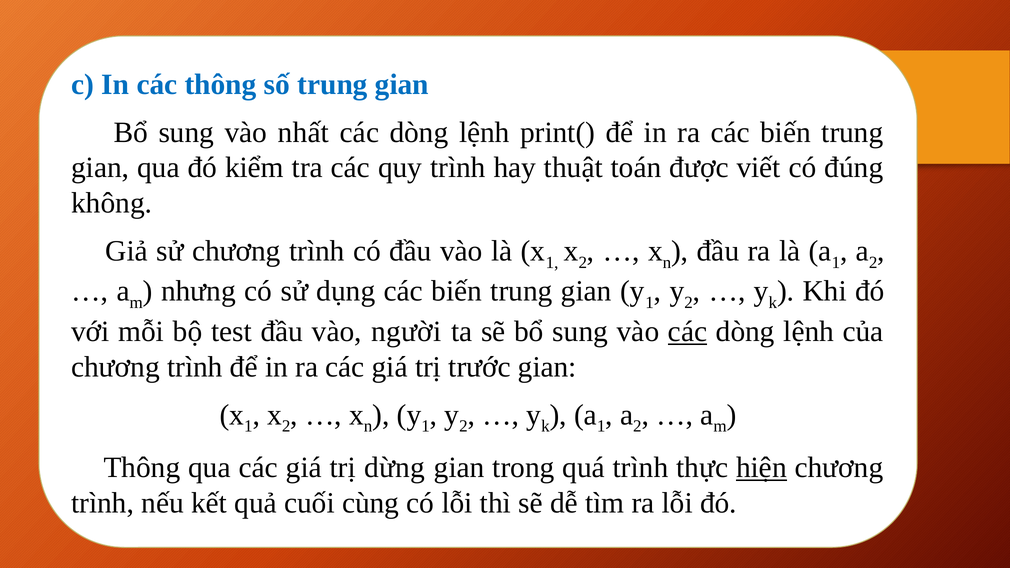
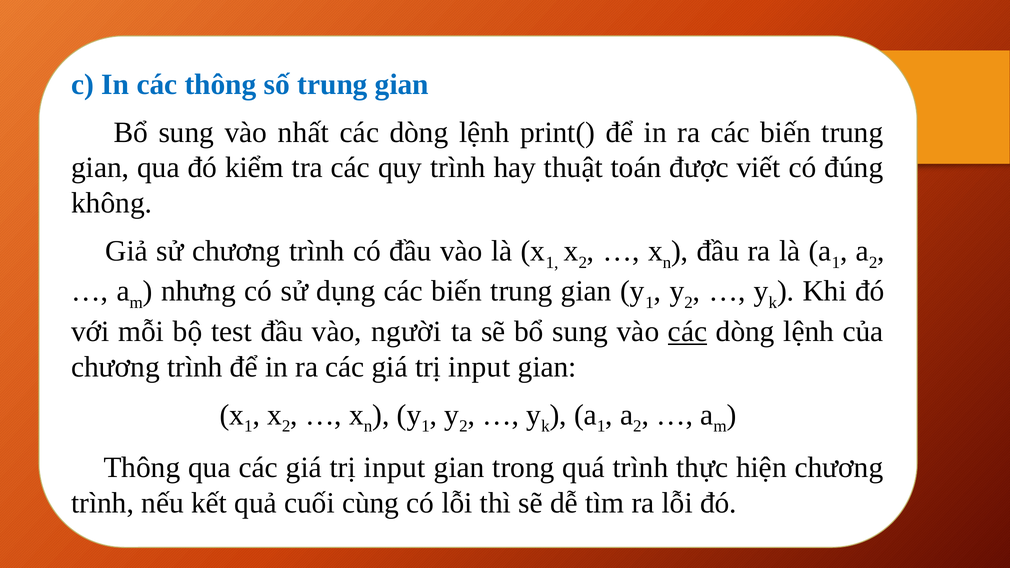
trước: trước -> input (479, 367)
dừng: dừng -> input (395, 468)
hiện underline: present -> none (761, 468)
